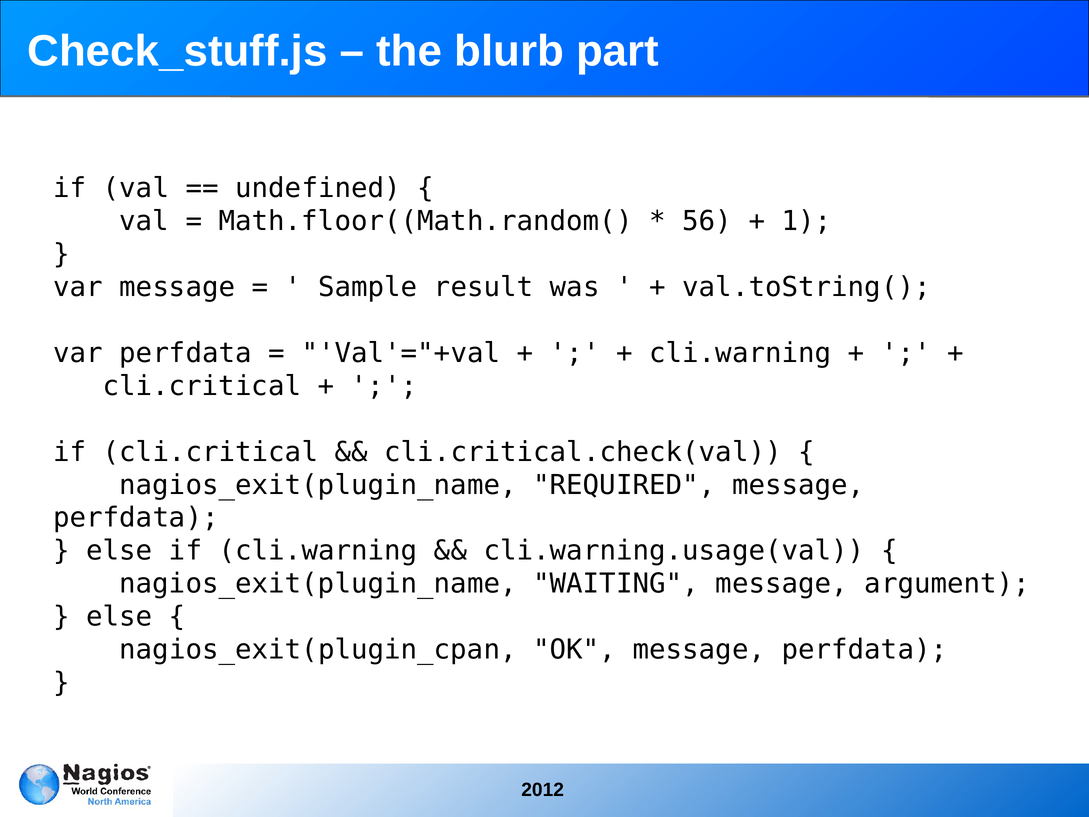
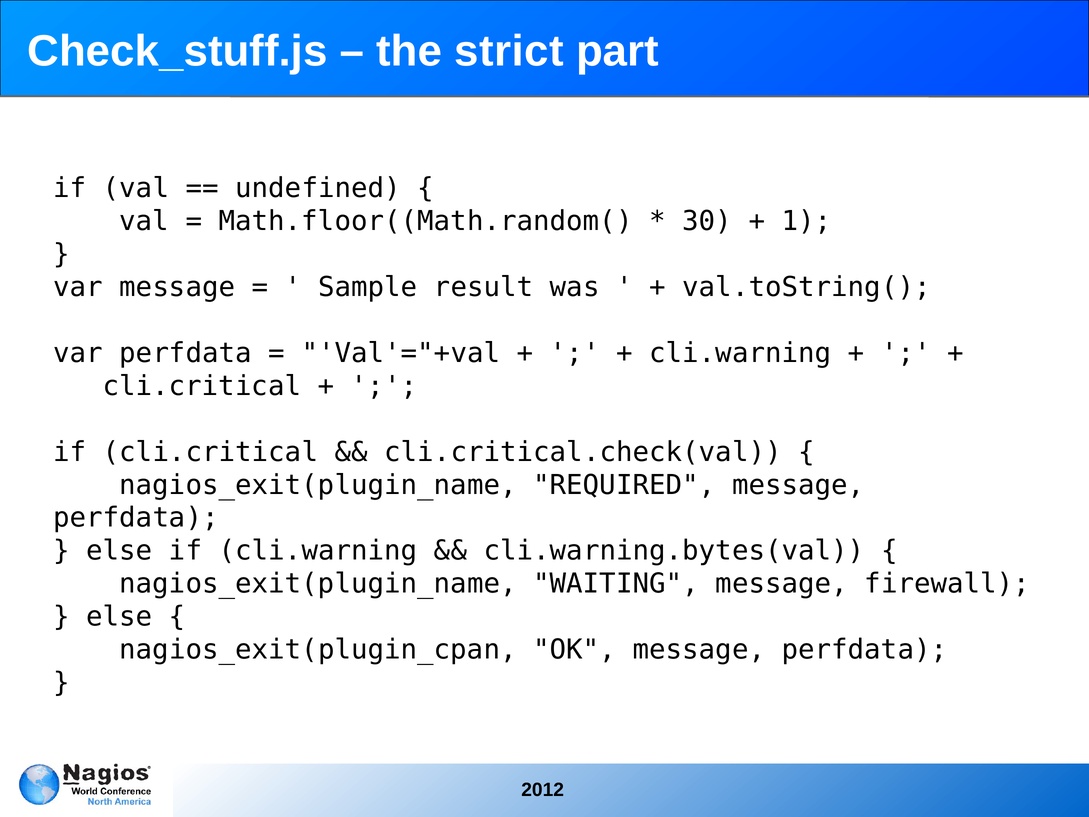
blurb: blurb -> strict (509, 51)
56: 56 -> 30 (707, 221)
cli.warning.usage(val: cli.warning.usage(val -> cli.warning.bytes(val (674, 551)
argument: argument -> firewall (947, 584)
